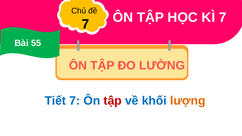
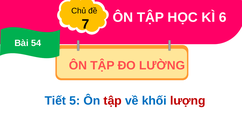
KÌ 7: 7 -> 6 (223, 17)
55: 55 -> 54 (36, 43)
Tiết 7: 7 -> 5 (75, 101)
lượng colour: orange -> red (188, 101)
